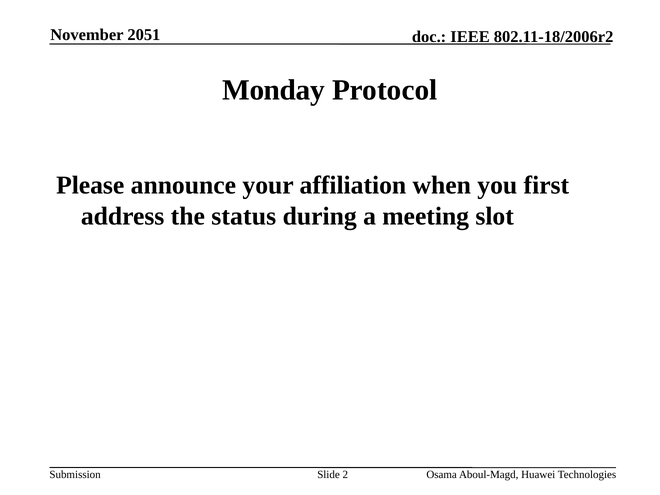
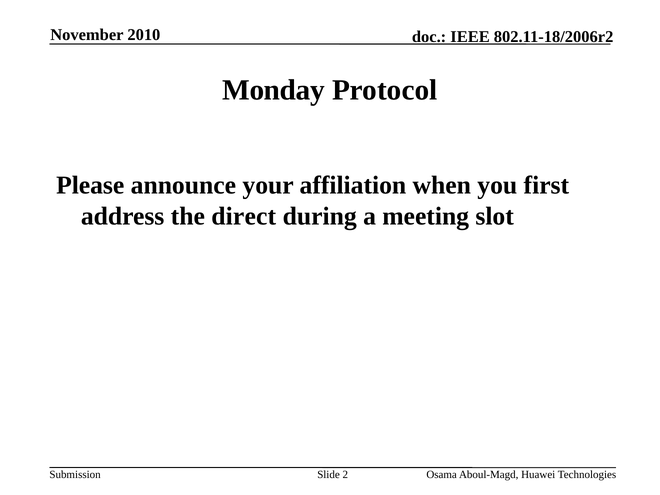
2051: 2051 -> 2010 (144, 35)
status: status -> direct (244, 216)
